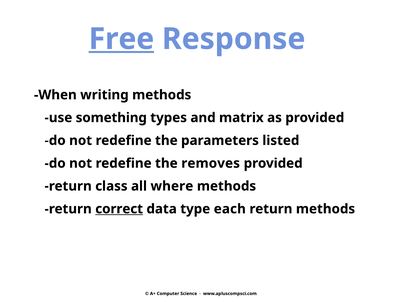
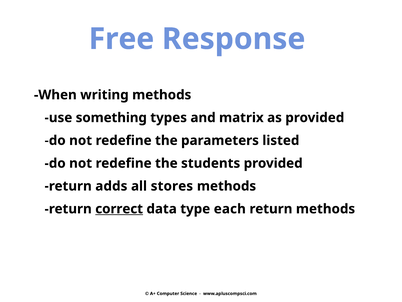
Free underline: present -> none (121, 39)
removes: removes -> students (211, 163)
class: class -> adds (111, 186)
where: where -> stores (172, 186)
